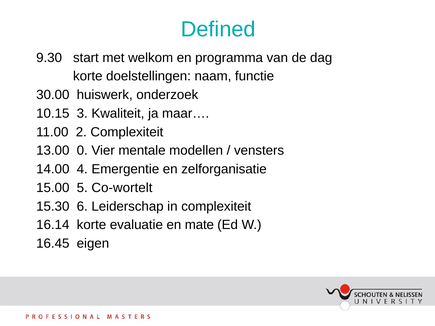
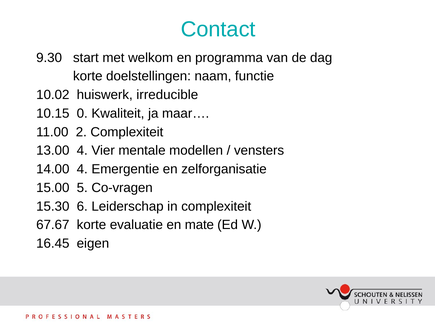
Defined: Defined -> Contact (218, 29)
30.00: 30.00 -> 10.02 (53, 95)
onderzoek: onderzoek -> irreducible (167, 95)
3: 3 -> 0 (82, 114)
13.00 0: 0 -> 4 (82, 151)
Co-wortelt: Co-wortelt -> Co-vragen (122, 188)
16.14: 16.14 -> 67.67 (53, 225)
